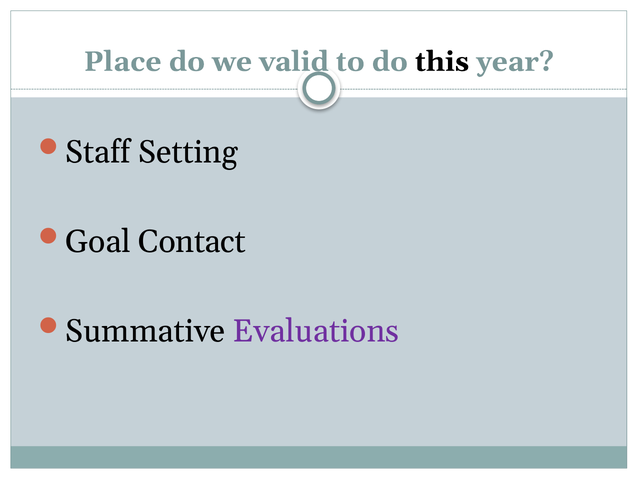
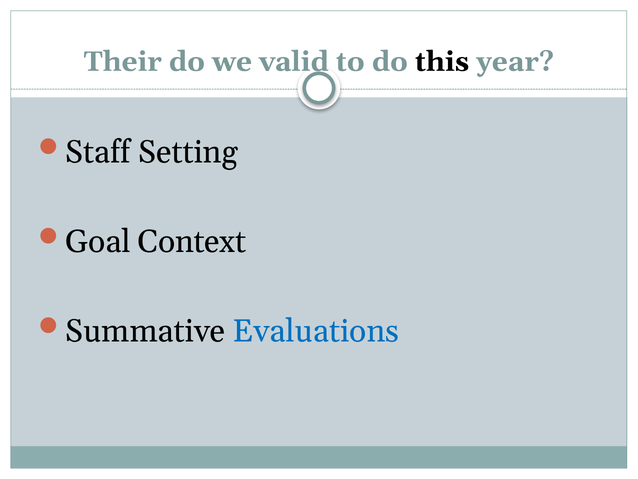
Place: Place -> Their (123, 62)
Contact: Contact -> Context (192, 241)
Evaluations colour: purple -> blue (316, 331)
